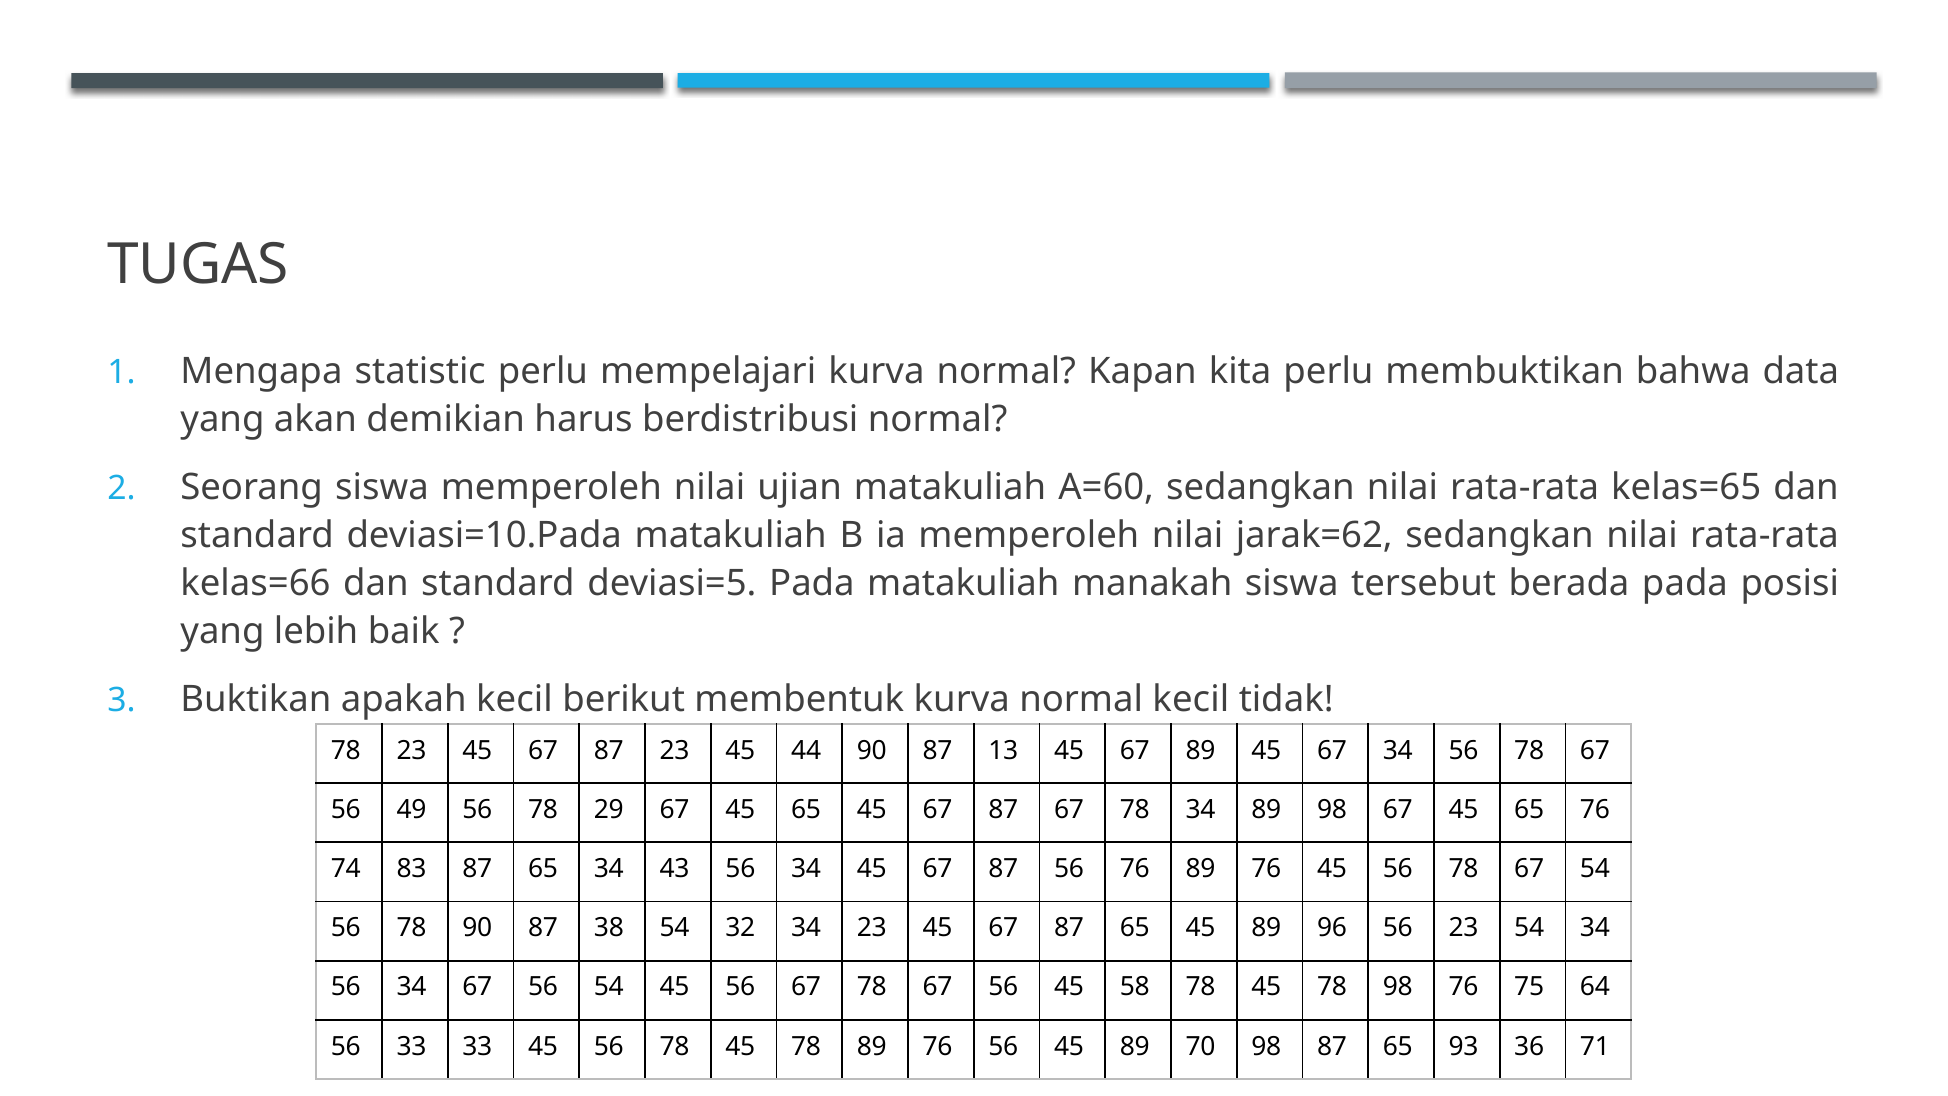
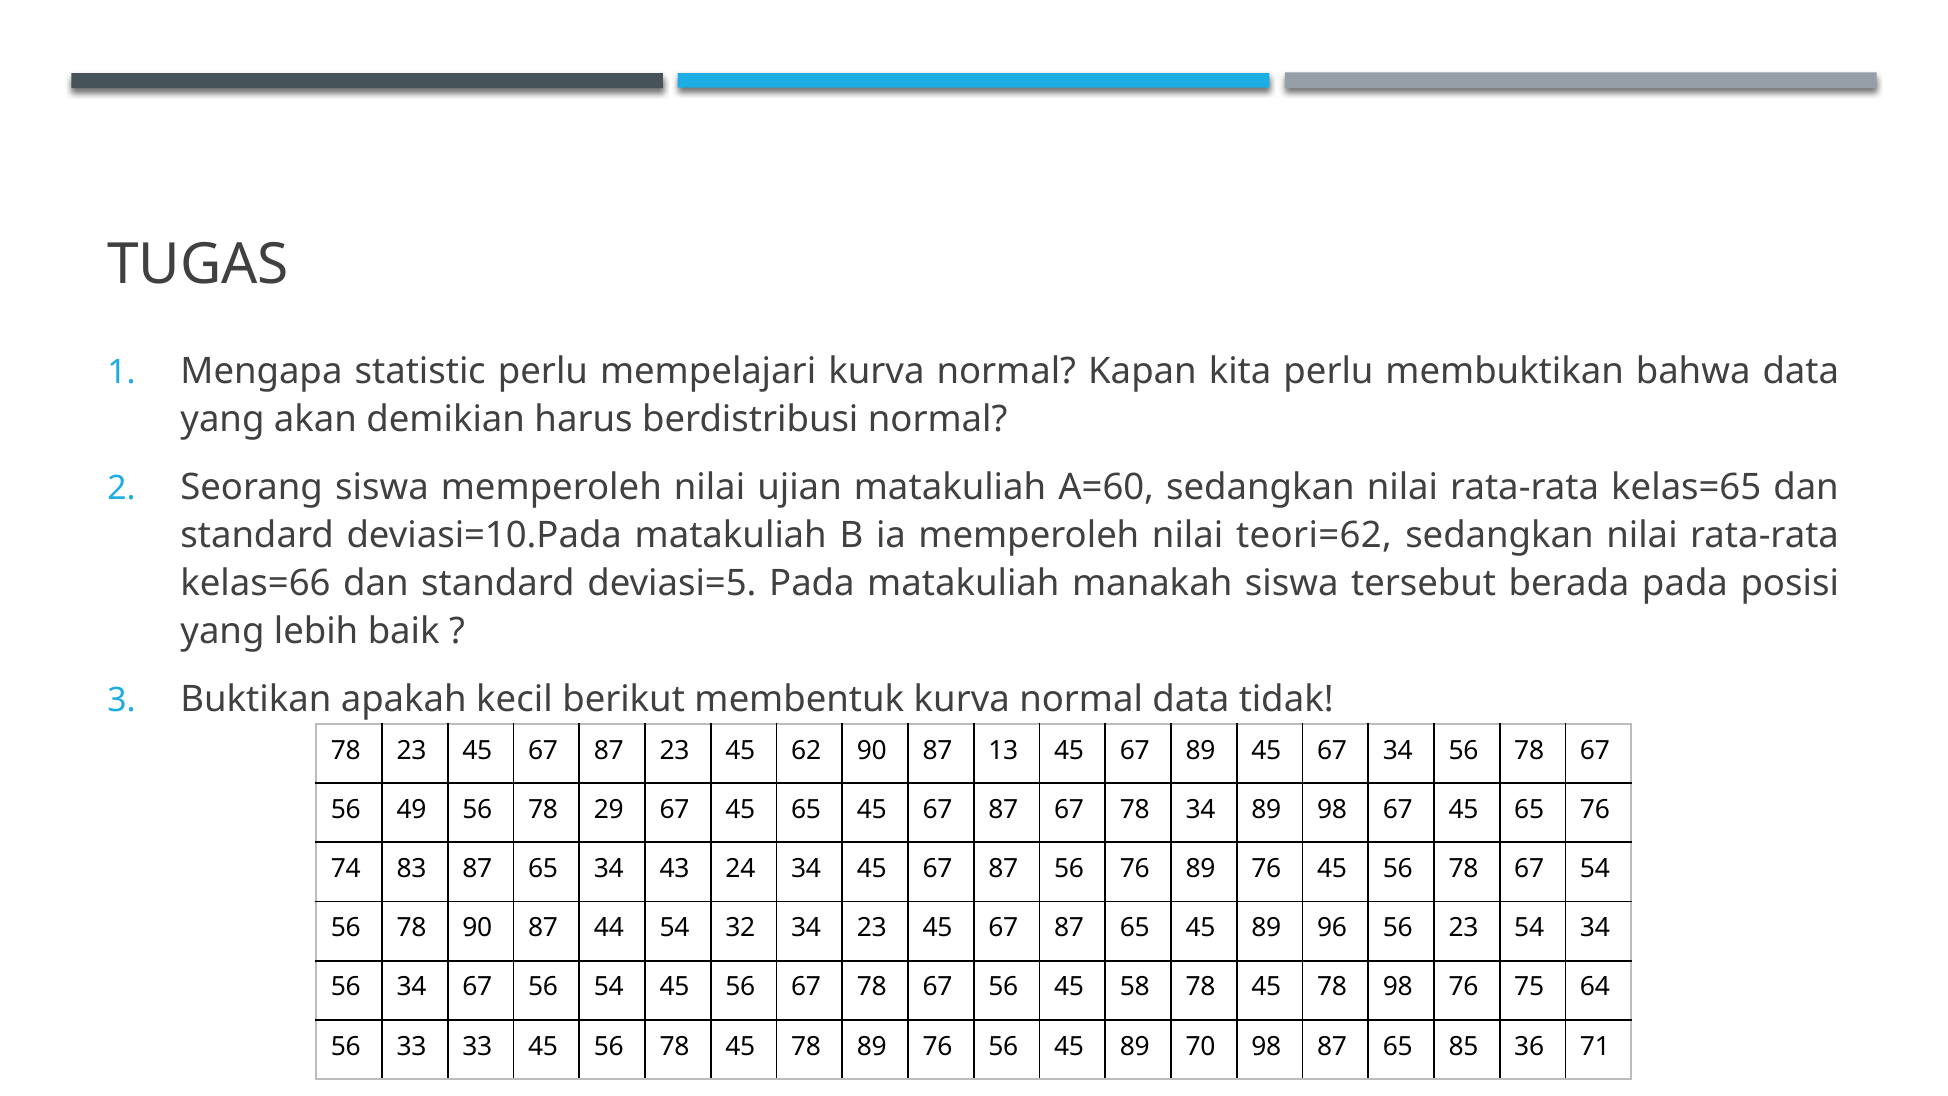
jarak=62: jarak=62 -> teori=62 (1314, 535)
normal kecil: kecil -> data (1191, 699)
44: 44 -> 62 (806, 750)
43 56: 56 -> 24 (740, 869)
38: 38 -> 44 (609, 928)
93: 93 -> 85 (1464, 1046)
